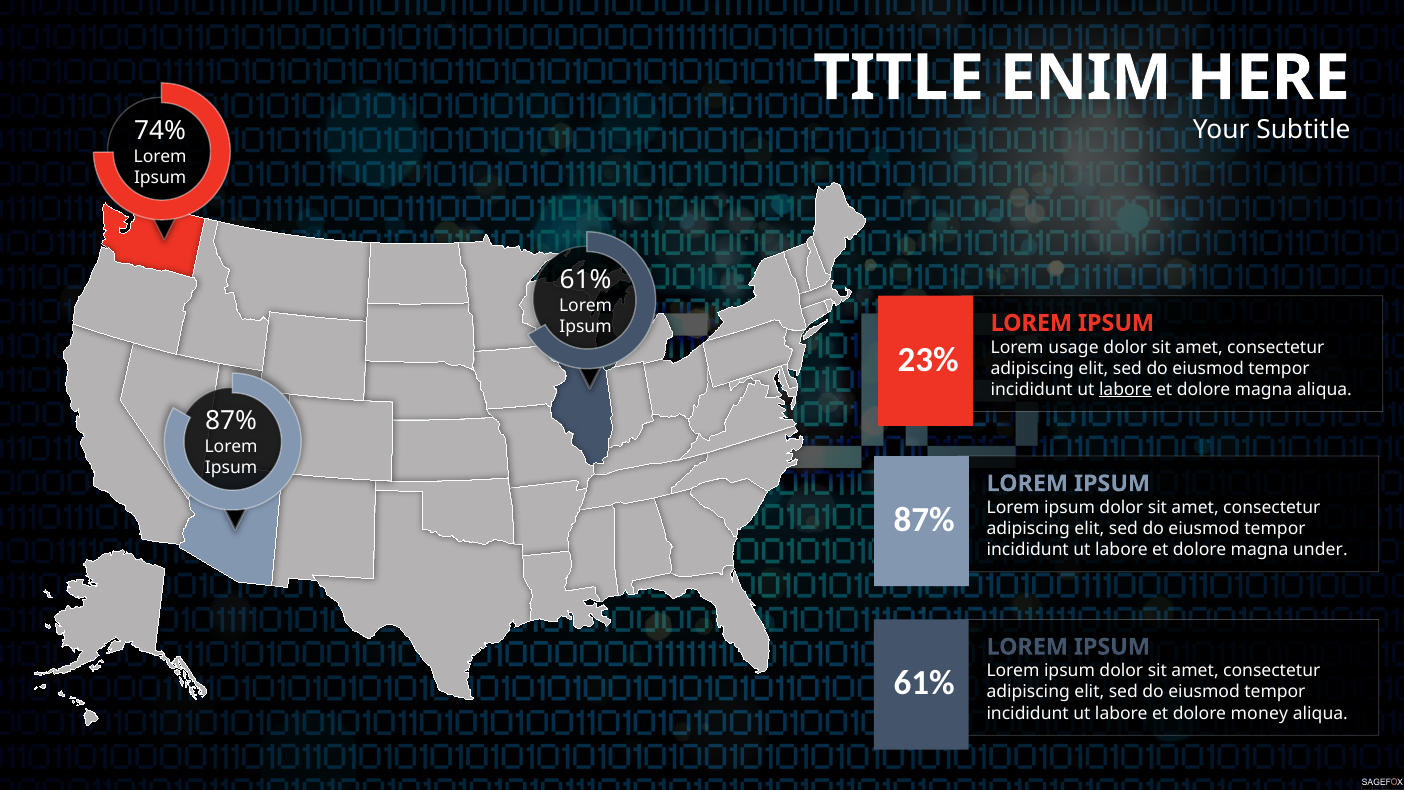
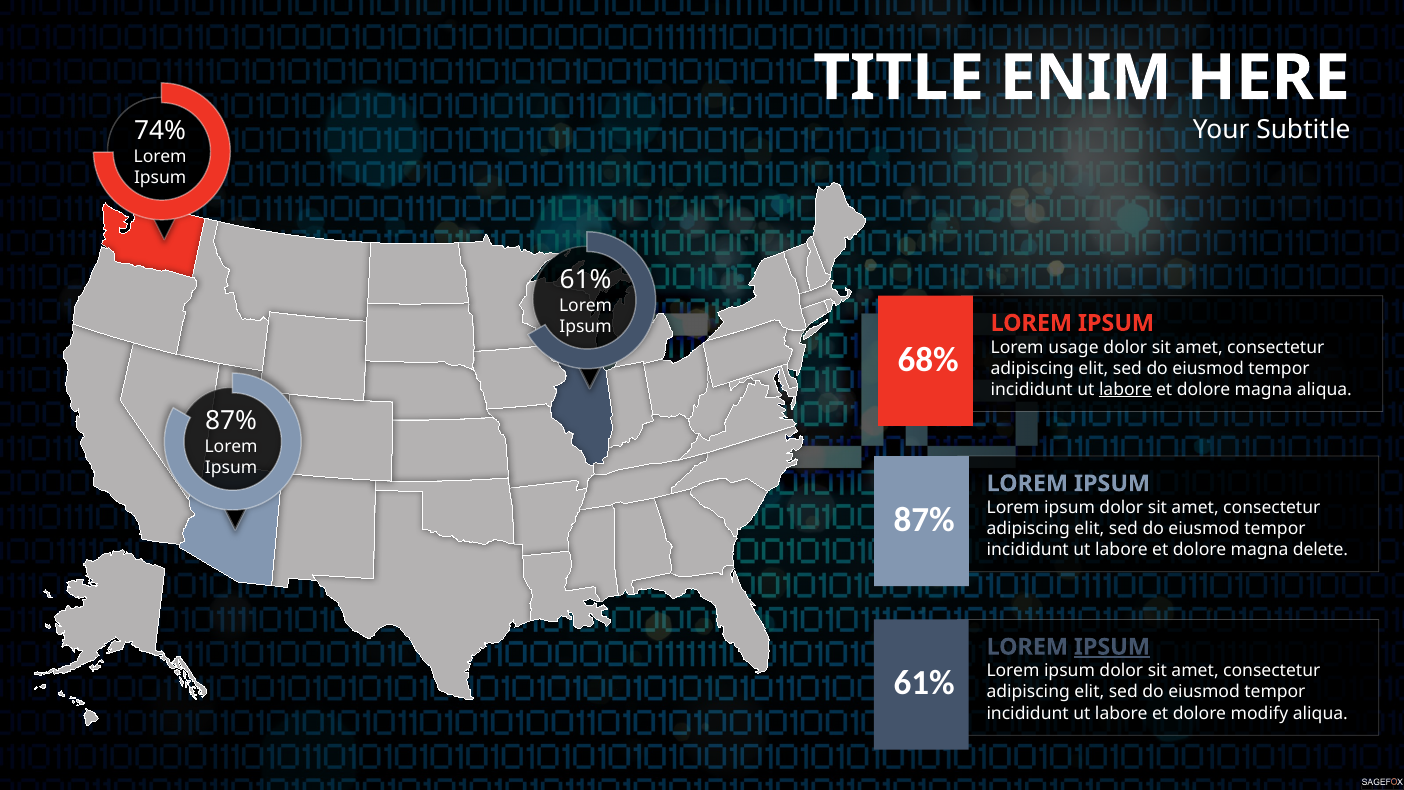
23%: 23% -> 68% (928, 359)
under: under -> delete (1320, 550)
IPSUM underline: none -> present (1112, 647)
money: money -> modify (1259, 713)
